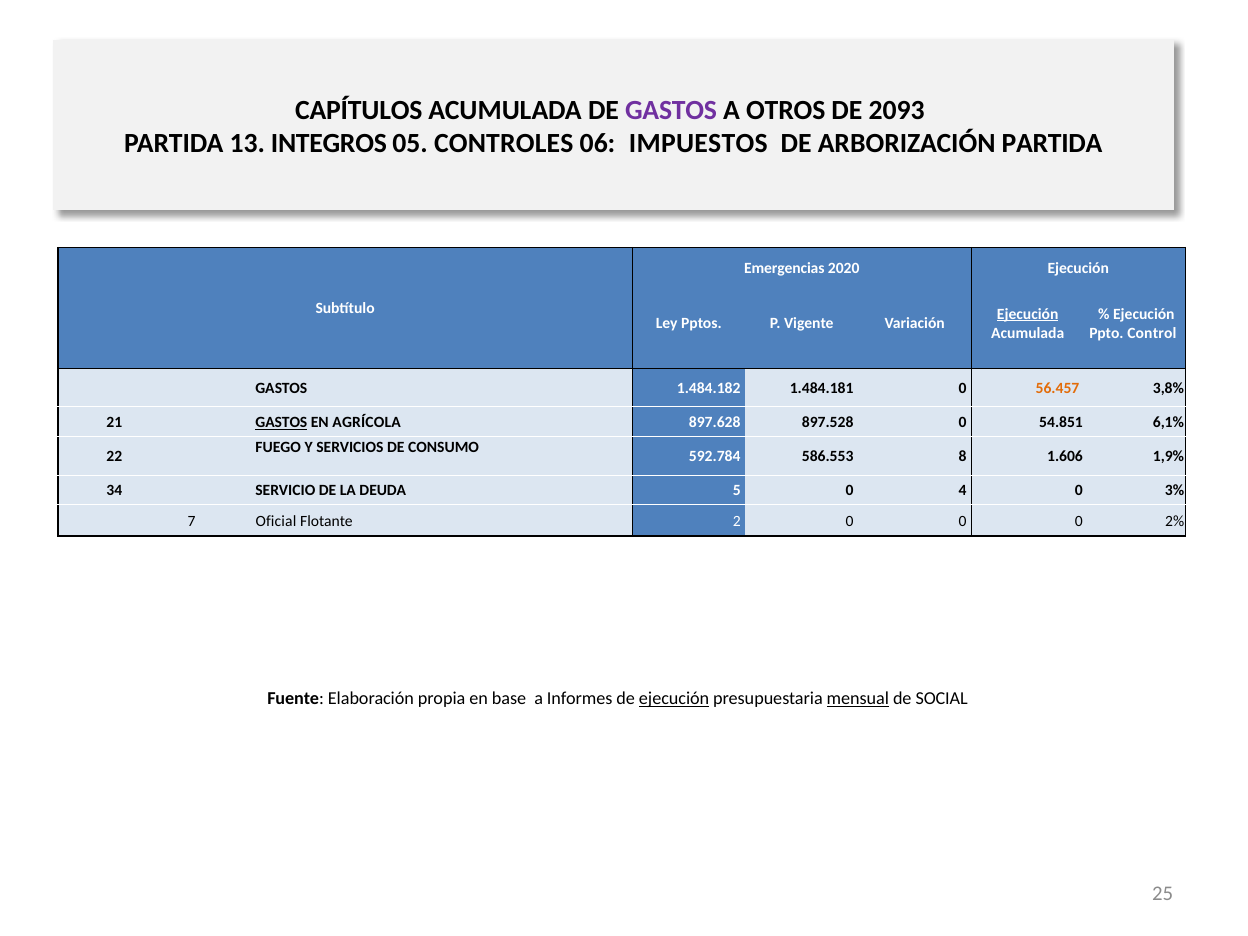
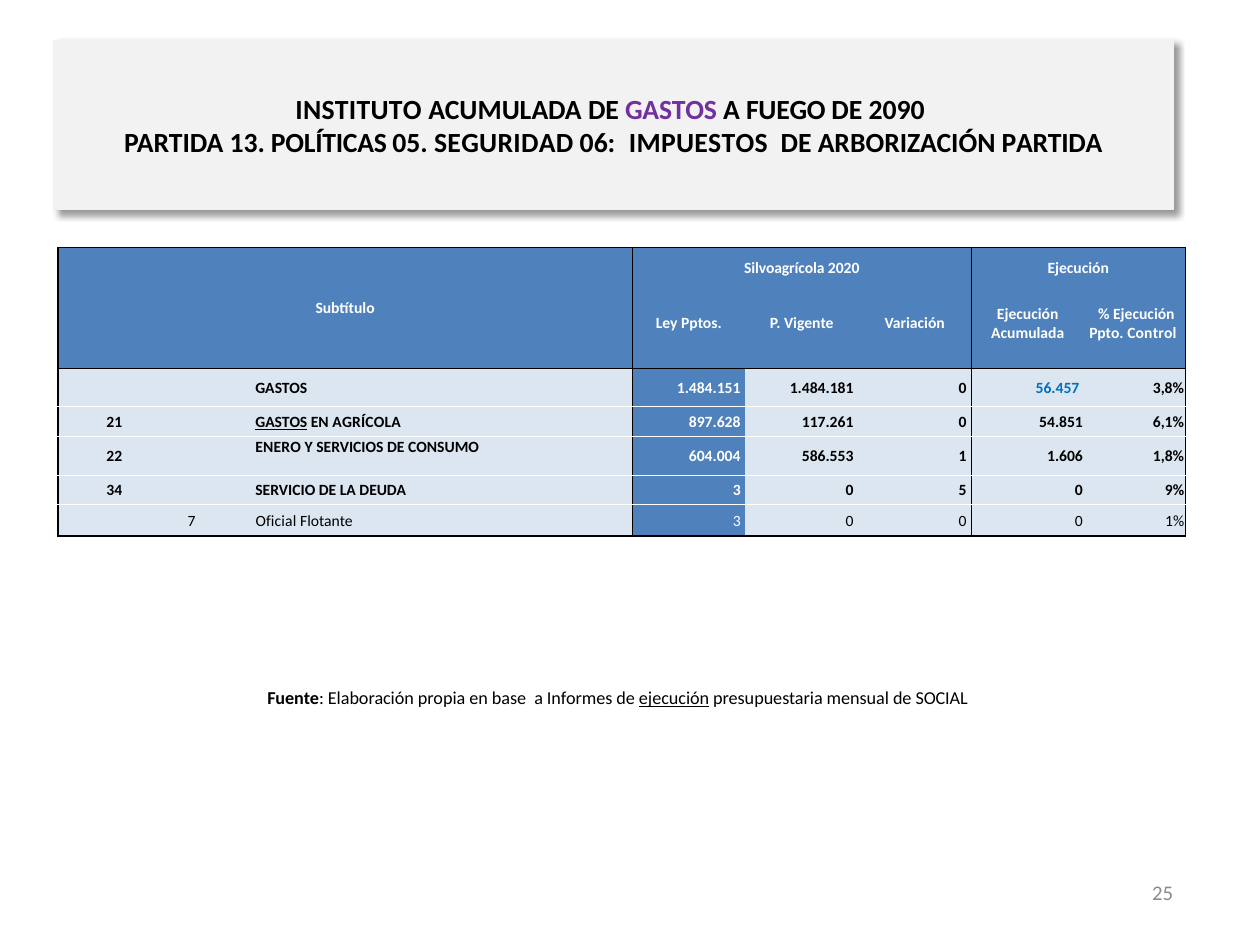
CAPÍTULOS: CAPÍTULOS -> INSTITUTO (359, 110)
OTROS: OTROS -> FUEGO (786, 110)
2093: 2093 -> 2090 (897, 110)
INTEGROS: INTEGROS -> POLÍTICAS (329, 144)
CONTROLES: CONTROLES -> SEGURIDAD (504, 144)
Emergencias: Emergencias -> Silvoagrícola (784, 268)
Ejecución underline: present -> none (1028, 314)
1.484.182: 1.484.182 -> 1.484.151 (709, 388)
56.457 colour: orange -> blue (1058, 388)
897.528: 897.528 -> 117.261 (828, 422)
FUEGO: FUEGO -> ENERO (278, 447)
592.784: 592.784 -> 604.004 (715, 457)
8: 8 -> 1 (963, 457)
1,9%: 1,9% -> 1,8% (1168, 457)
DEUDA 5: 5 -> 3 (737, 491)
4: 4 -> 5 (963, 491)
3%: 3% -> 9% (1175, 491)
Flotante 2: 2 -> 3 (737, 521)
2%: 2% -> 1% (1175, 521)
mensual underline: present -> none (858, 698)
